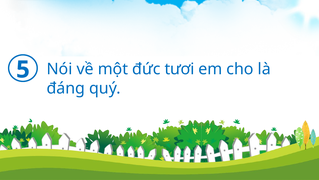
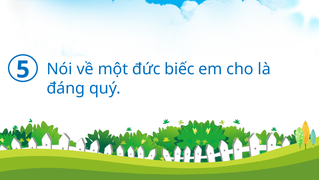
tươi: tươi -> biếc (180, 69)
